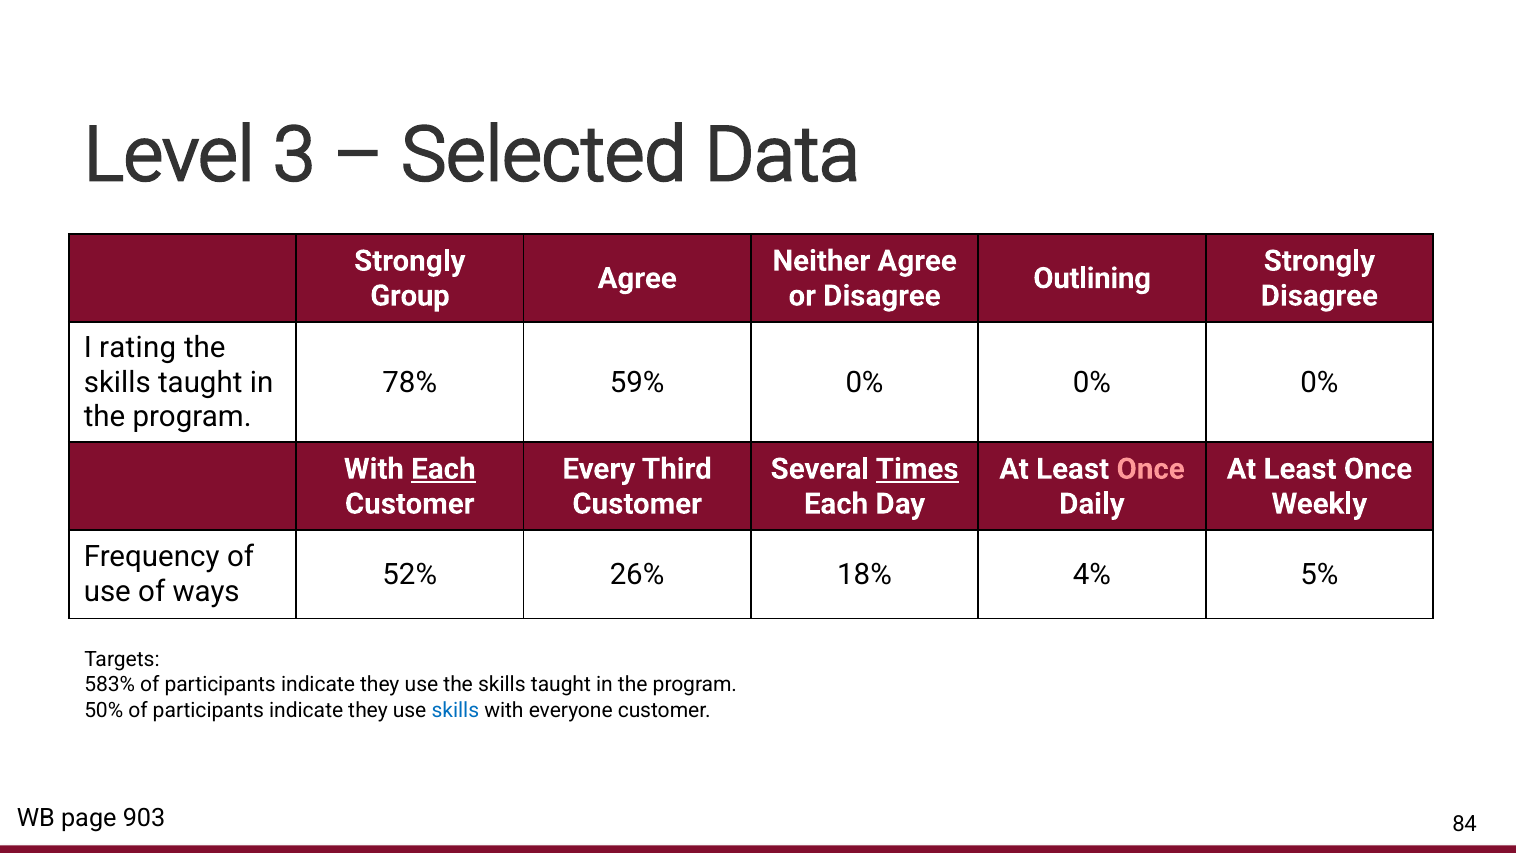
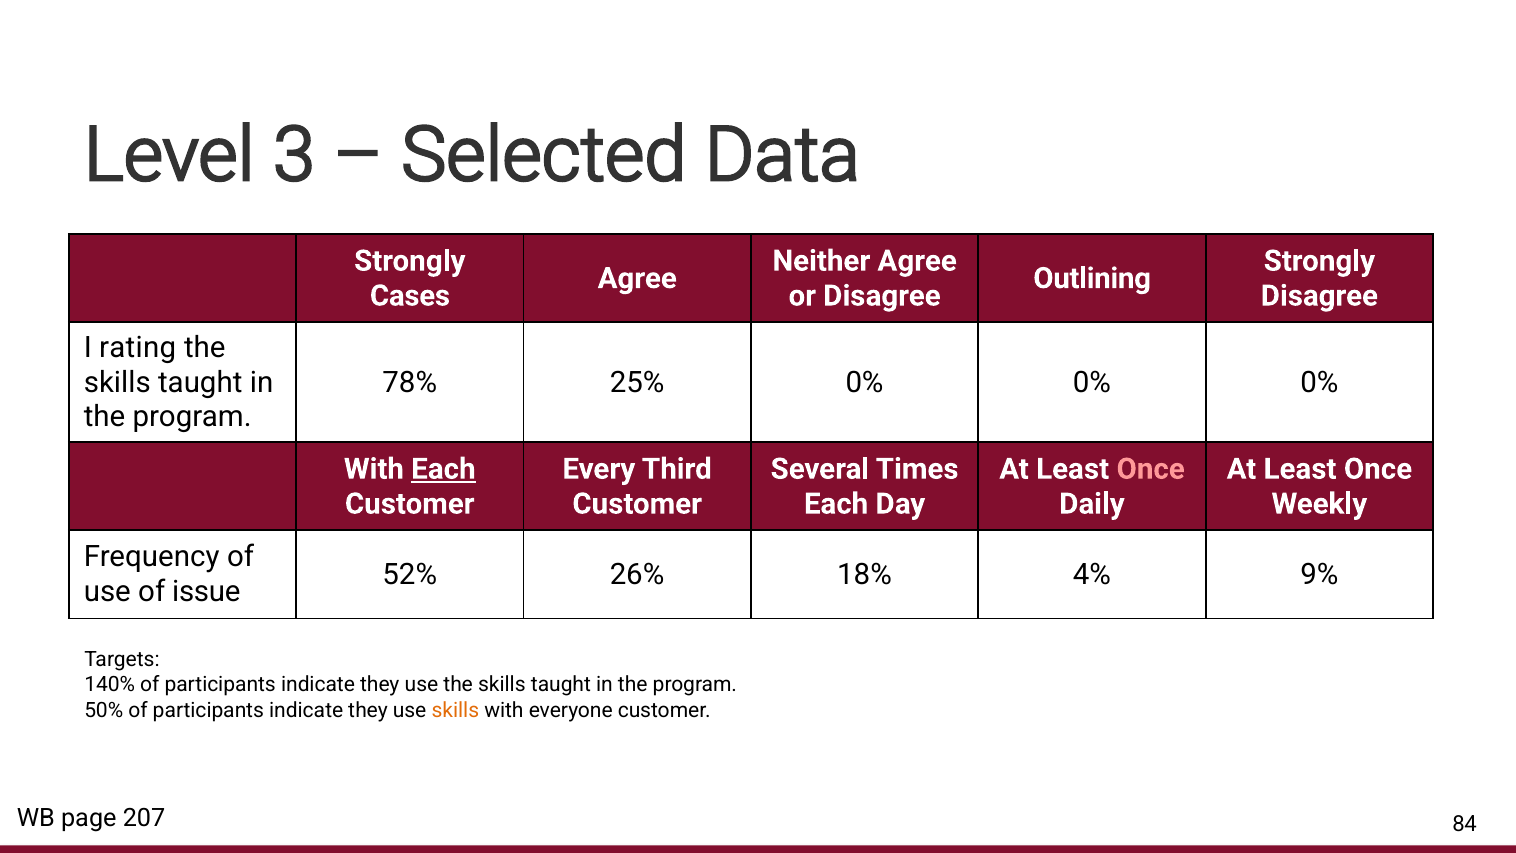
Group: Group -> Cases (410, 296)
59%: 59% -> 25% (637, 382)
Times underline: present -> none (917, 469)
5%: 5% -> 9% (1319, 575)
ways: ways -> issue (206, 592)
583%: 583% -> 140% (110, 685)
skills colour: blue -> orange (455, 710)
903: 903 -> 207 (144, 818)
